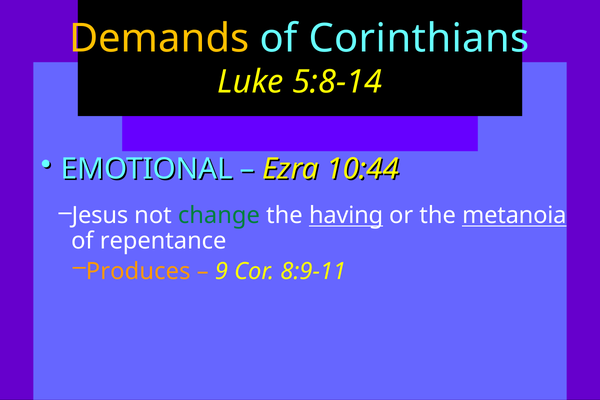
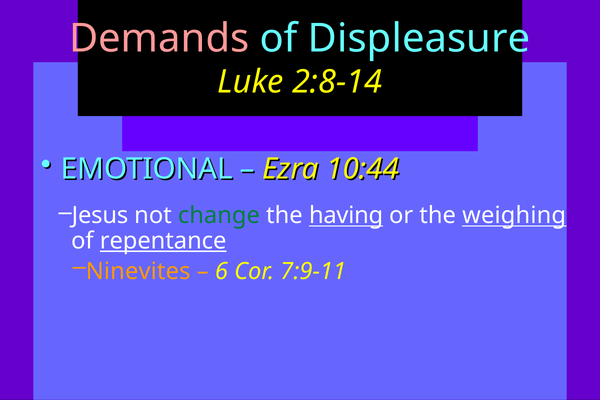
Demands colour: yellow -> pink (159, 39)
Corinthians: Corinthians -> Displeasure (419, 39)
5:8-14: 5:8-14 -> 2:8-14 (337, 82)
metanoia: metanoia -> weighing (514, 215)
repentance underline: none -> present (163, 241)
Produces: Produces -> Ninevites (138, 272)
9: 9 -> 6 (221, 272)
8:9-11: 8:9-11 -> 7:9-11 (313, 272)
